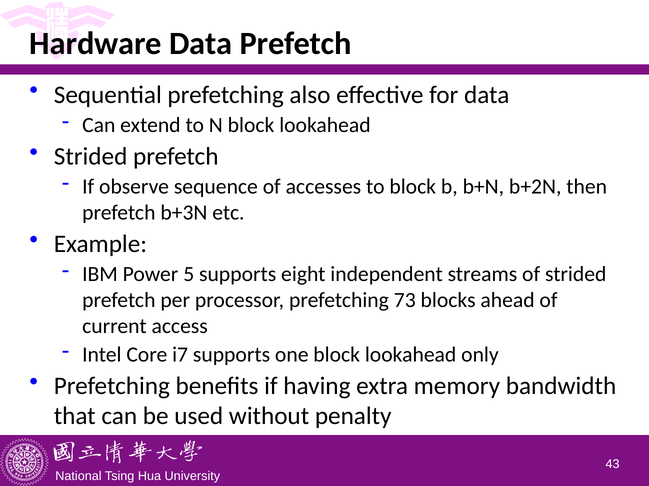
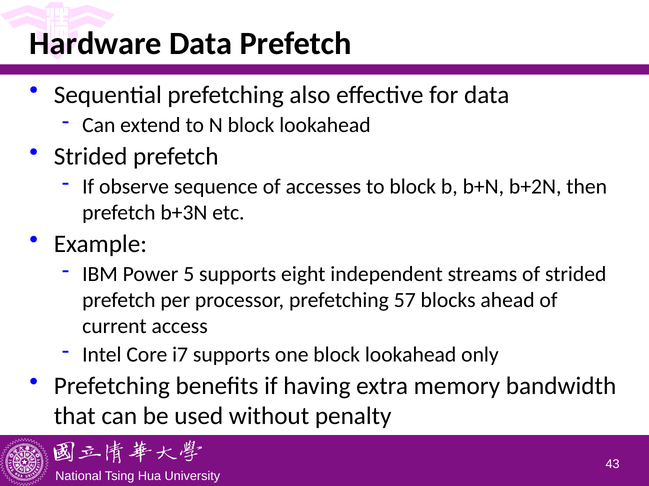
73: 73 -> 57 (405, 301)
